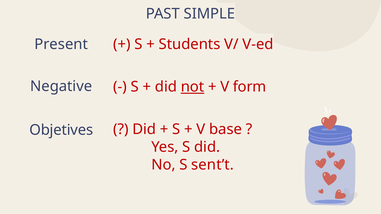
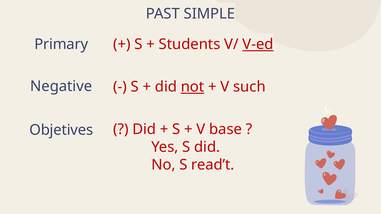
Present: Present -> Primary (61, 44)
V-ed underline: none -> present (258, 44)
form: form -> such (249, 87)
sent’t: sent’t -> read’t (213, 165)
